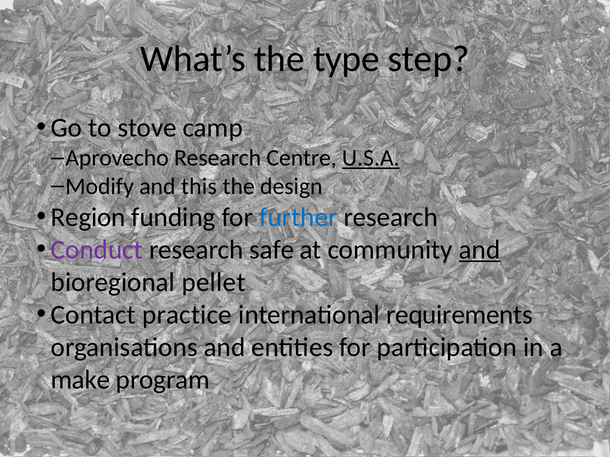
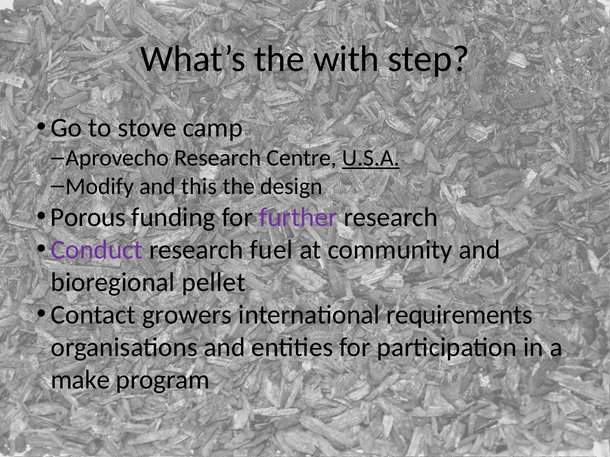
type: type -> with (346, 59)
Region: Region -> Porous (88, 217)
further colour: blue -> purple (298, 217)
safe: safe -> fuel (271, 250)
and underline: present -> none (480, 250)
practice: practice -> growers (187, 315)
